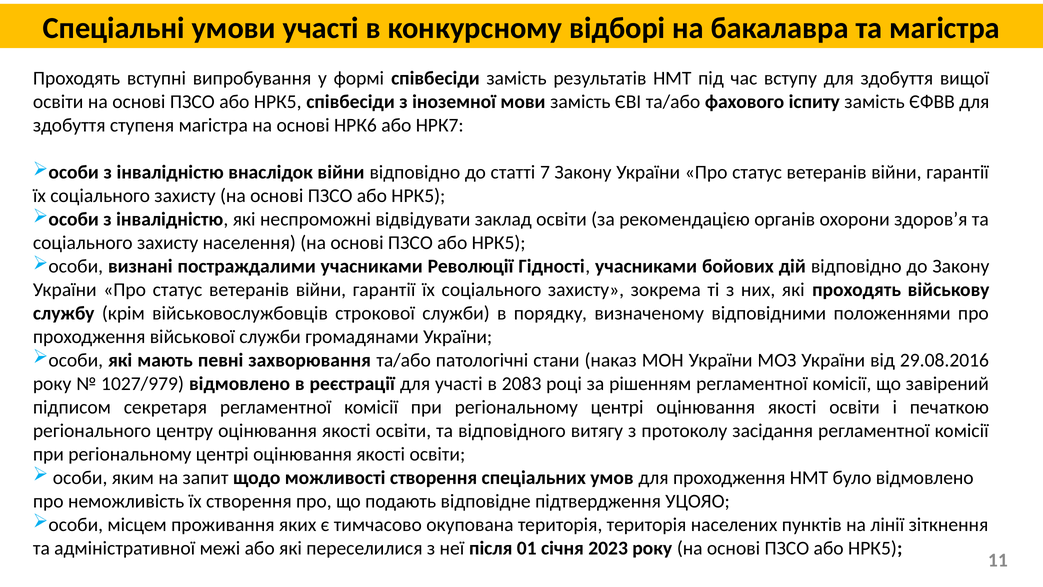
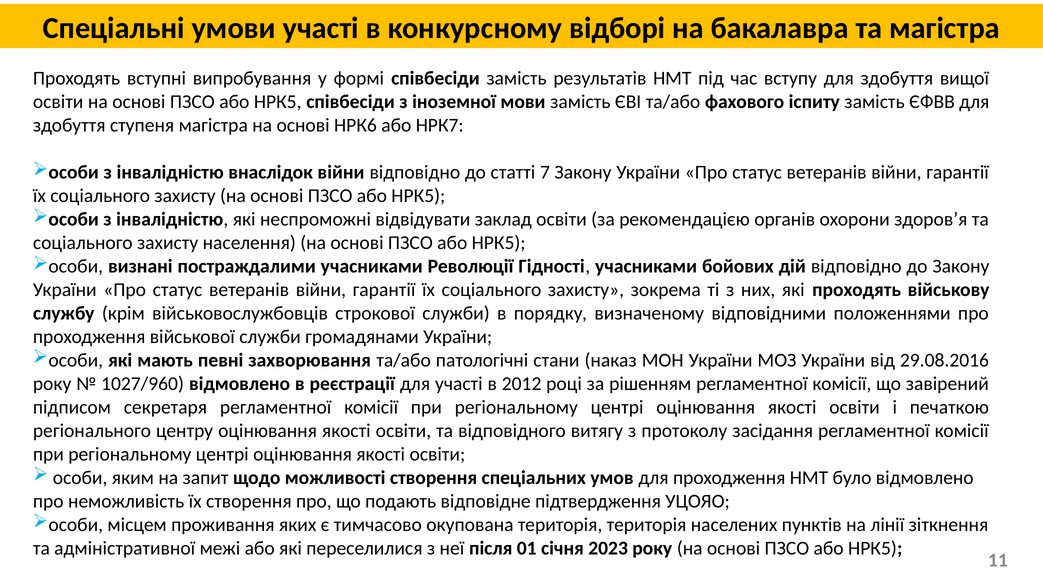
1027/979: 1027/979 -> 1027/960 (143, 383)
2083: 2083 -> 2012 (522, 383)
